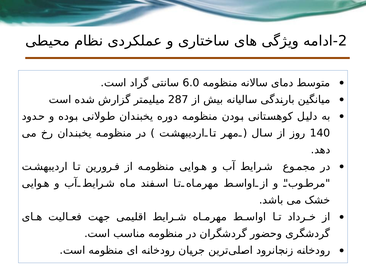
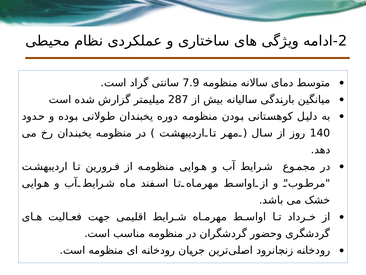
6.0: 6.0 -> 7.9 (191, 83)
